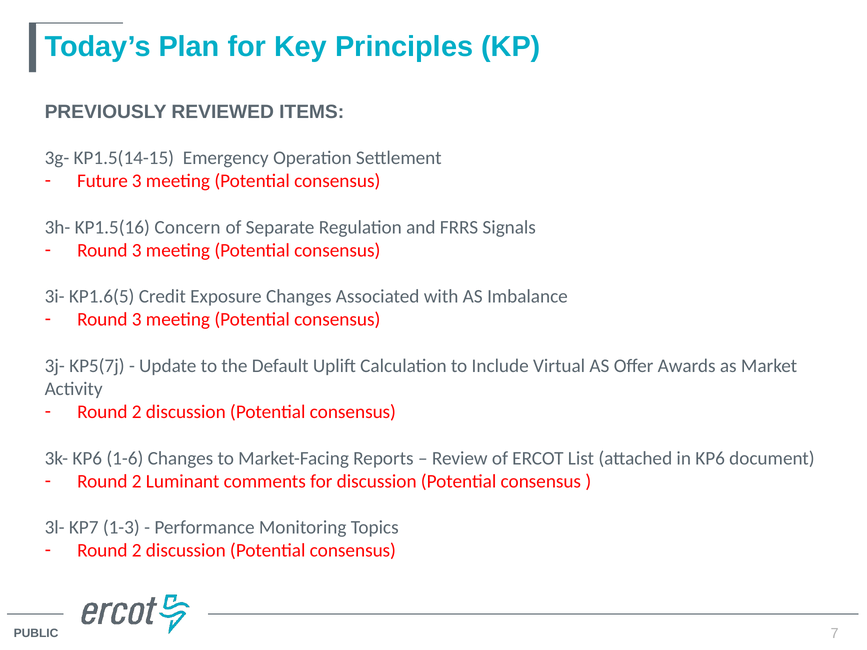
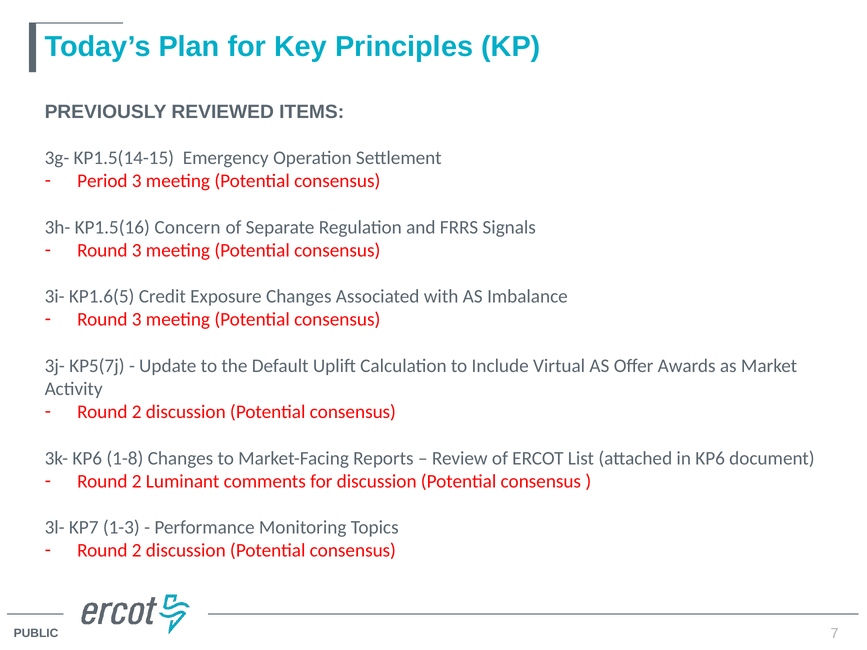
Future: Future -> Period (102, 181)
1-6: 1-6 -> 1-8 (125, 458)
